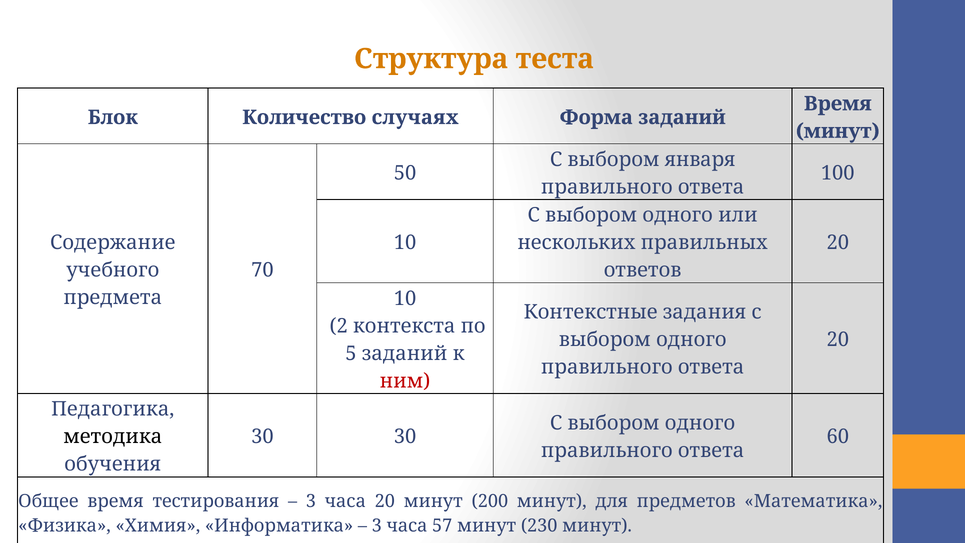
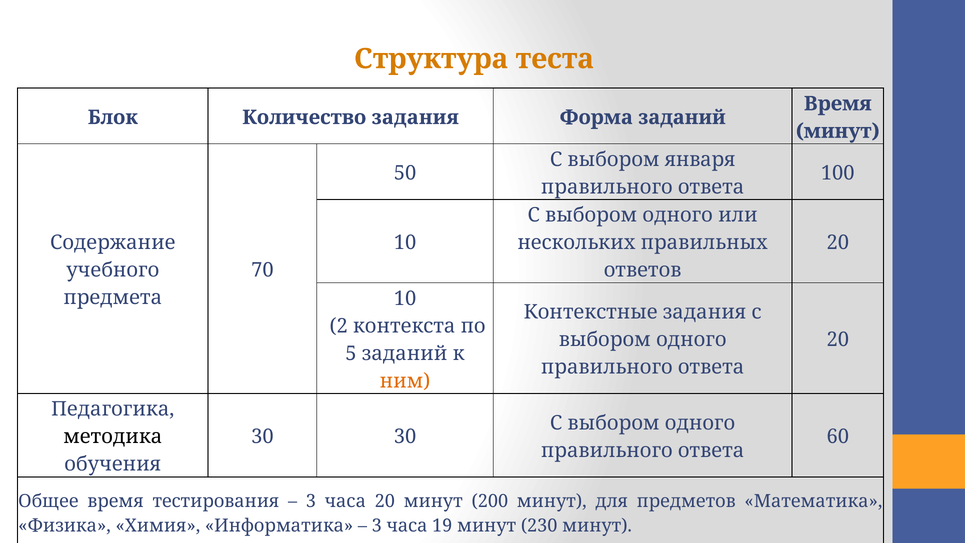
Количество случаях: случаях -> задания (415, 117)
ним colour: red -> orange (405, 381)
57: 57 -> 19 (442, 526)
